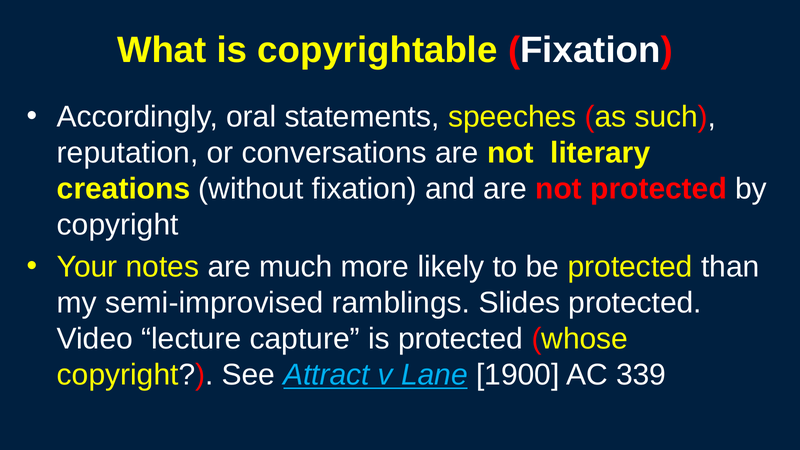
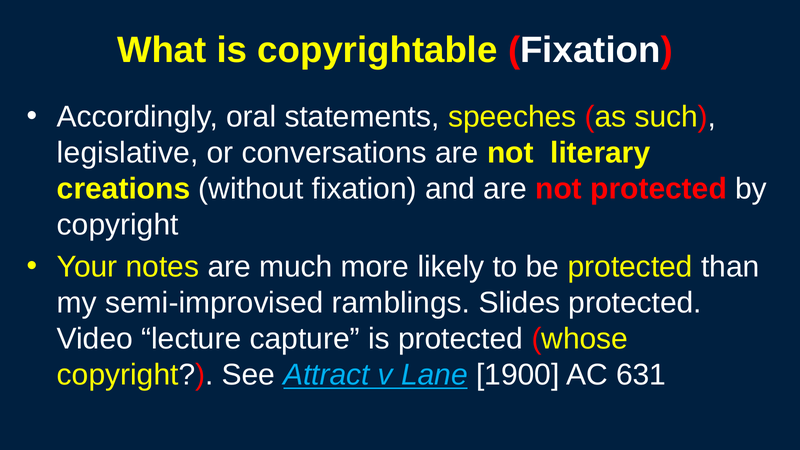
reputation: reputation -> legislative (128, 153)
339: 339 -> 631 (641, 375)
